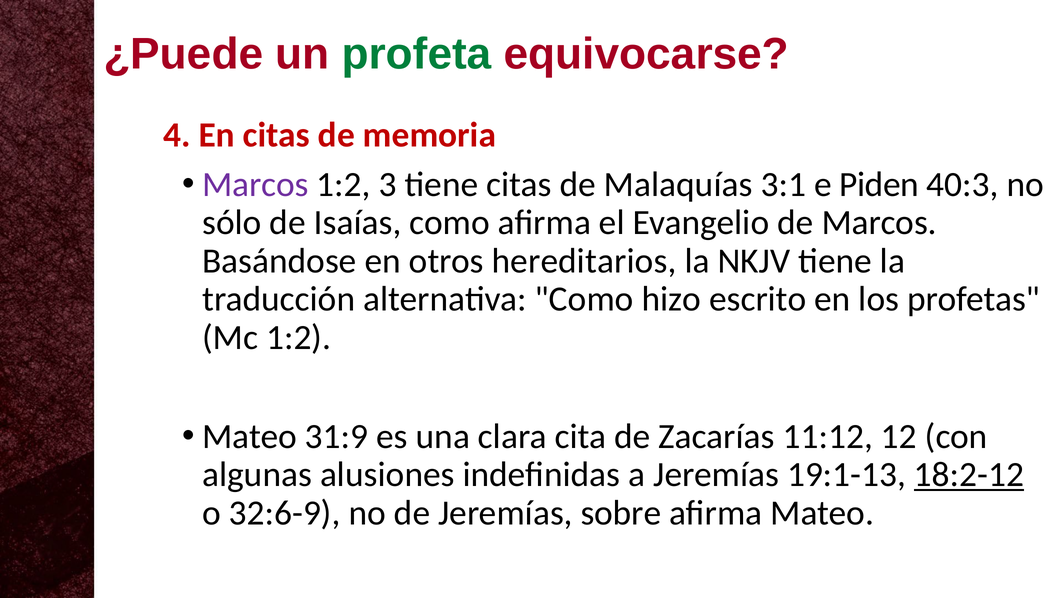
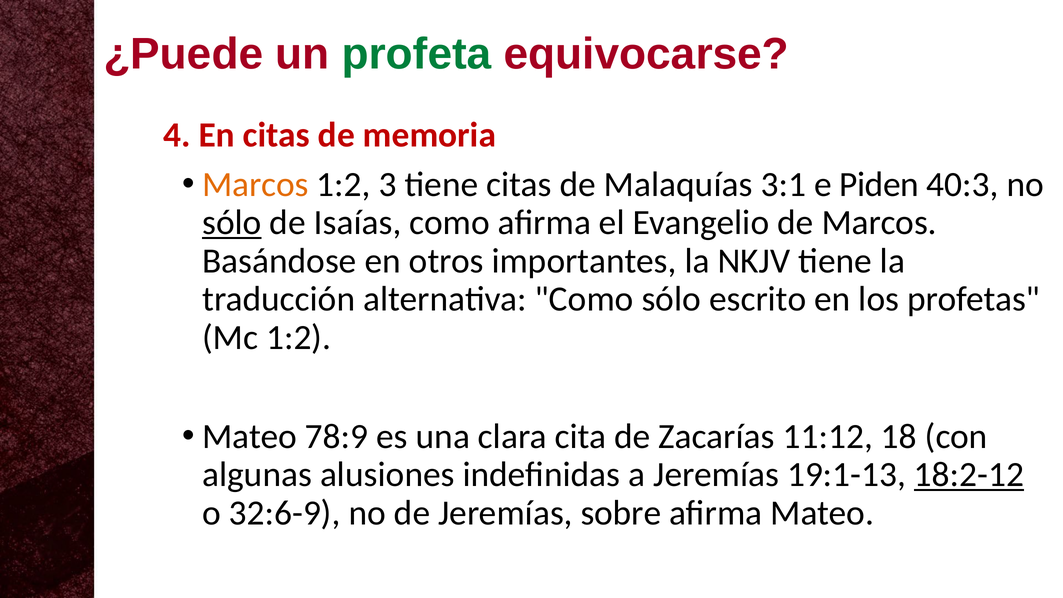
Marcos colour: purple -> orange (255, 184)
sólo underline: none -> present (232, 223)
hereditarios: hereditarios -> importantes (584, 261)
Como hizo: hizo -> sólo (671, 299)
31:9: 31:9 -> 78:9 (337, 436)
12: 12 -> 18 (899, 436)
